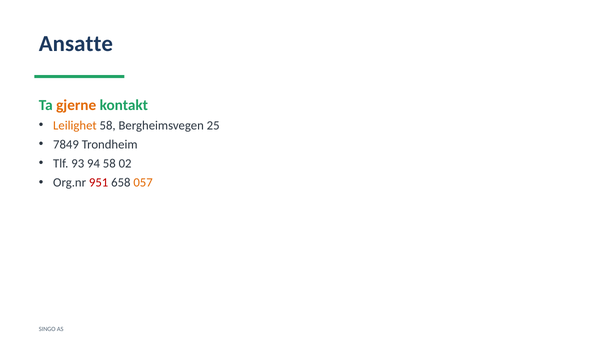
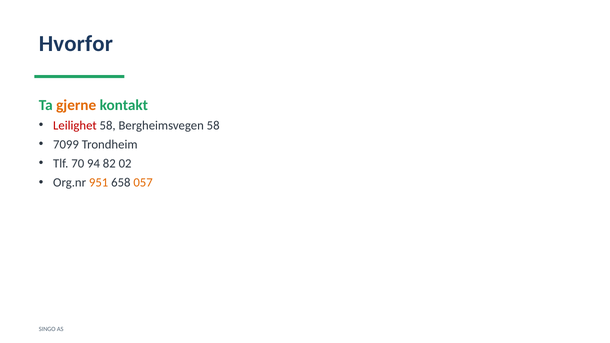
Ansatte: Ansatte -> Hvorfor (76, 44)
Leilighet colour: orange -> red (75, 125)
Bergheimsvegen 25: 25 -> 58 (213, 125)
7849: 7849 -> 7099 (66, 145)
93: 93 -> 70 (78, 164)
94 58: 58 -> 82 (109, 164)
951 colour: red -> orange (99, 183)
